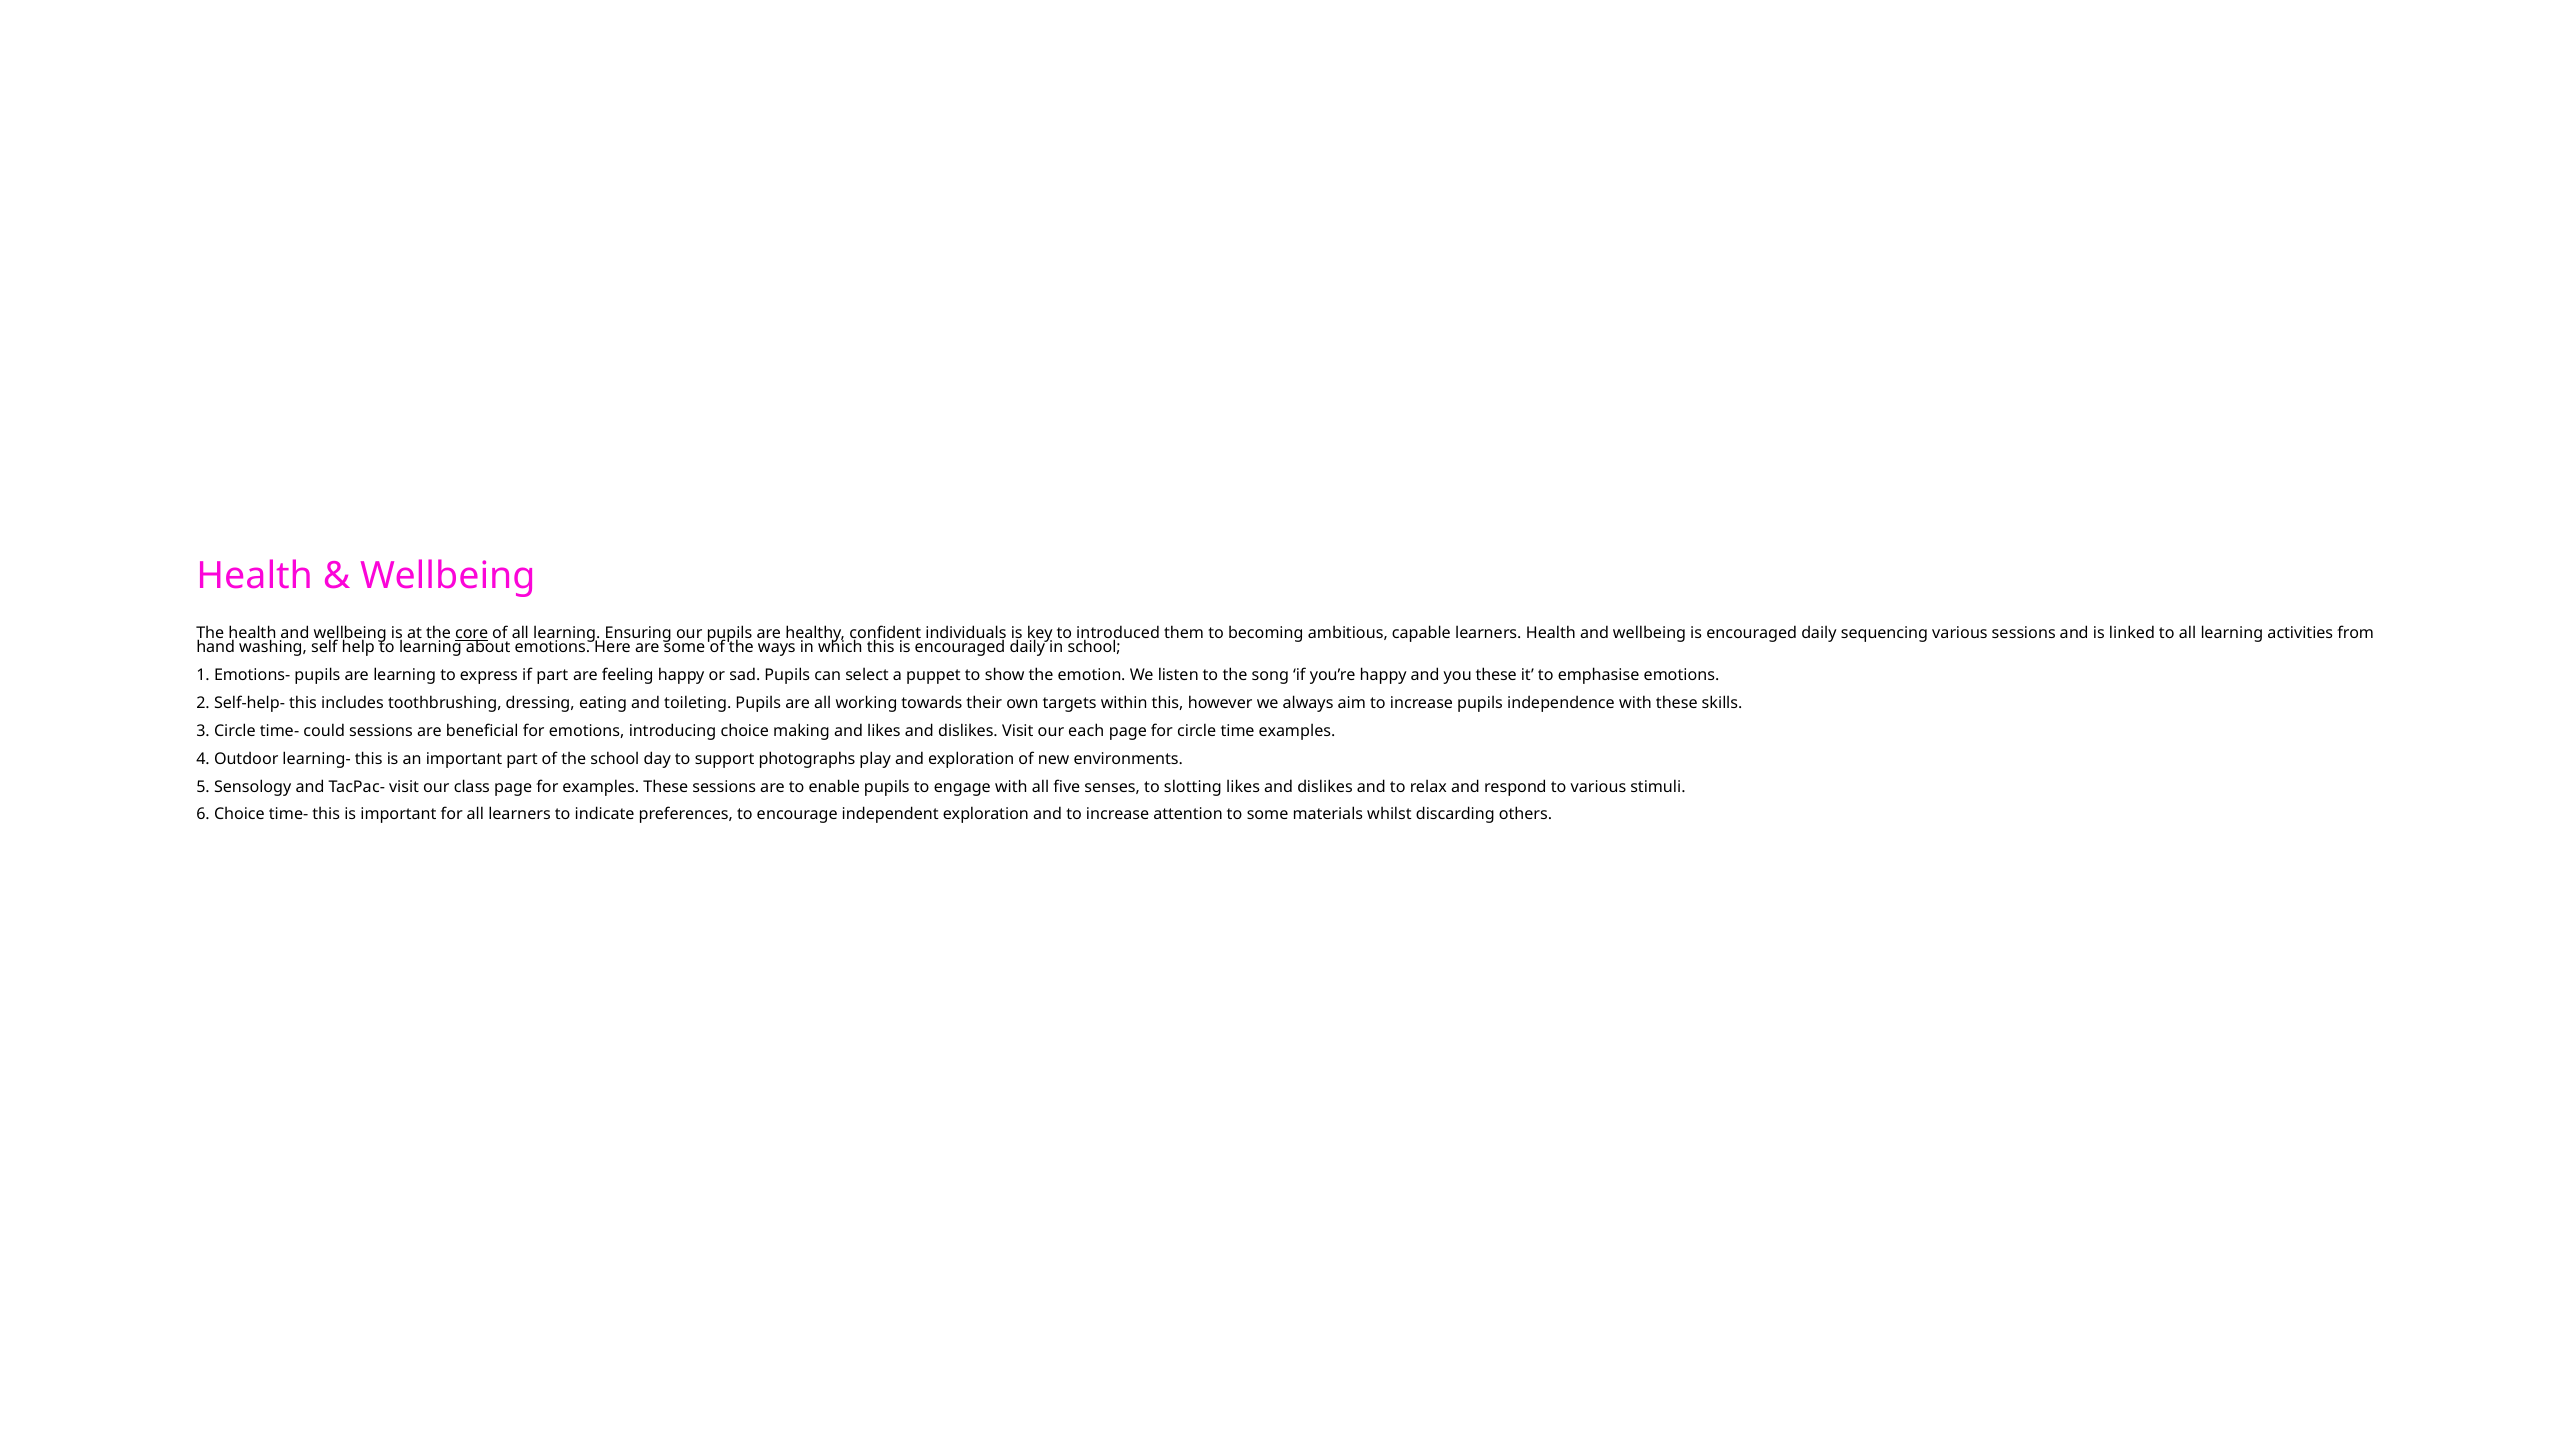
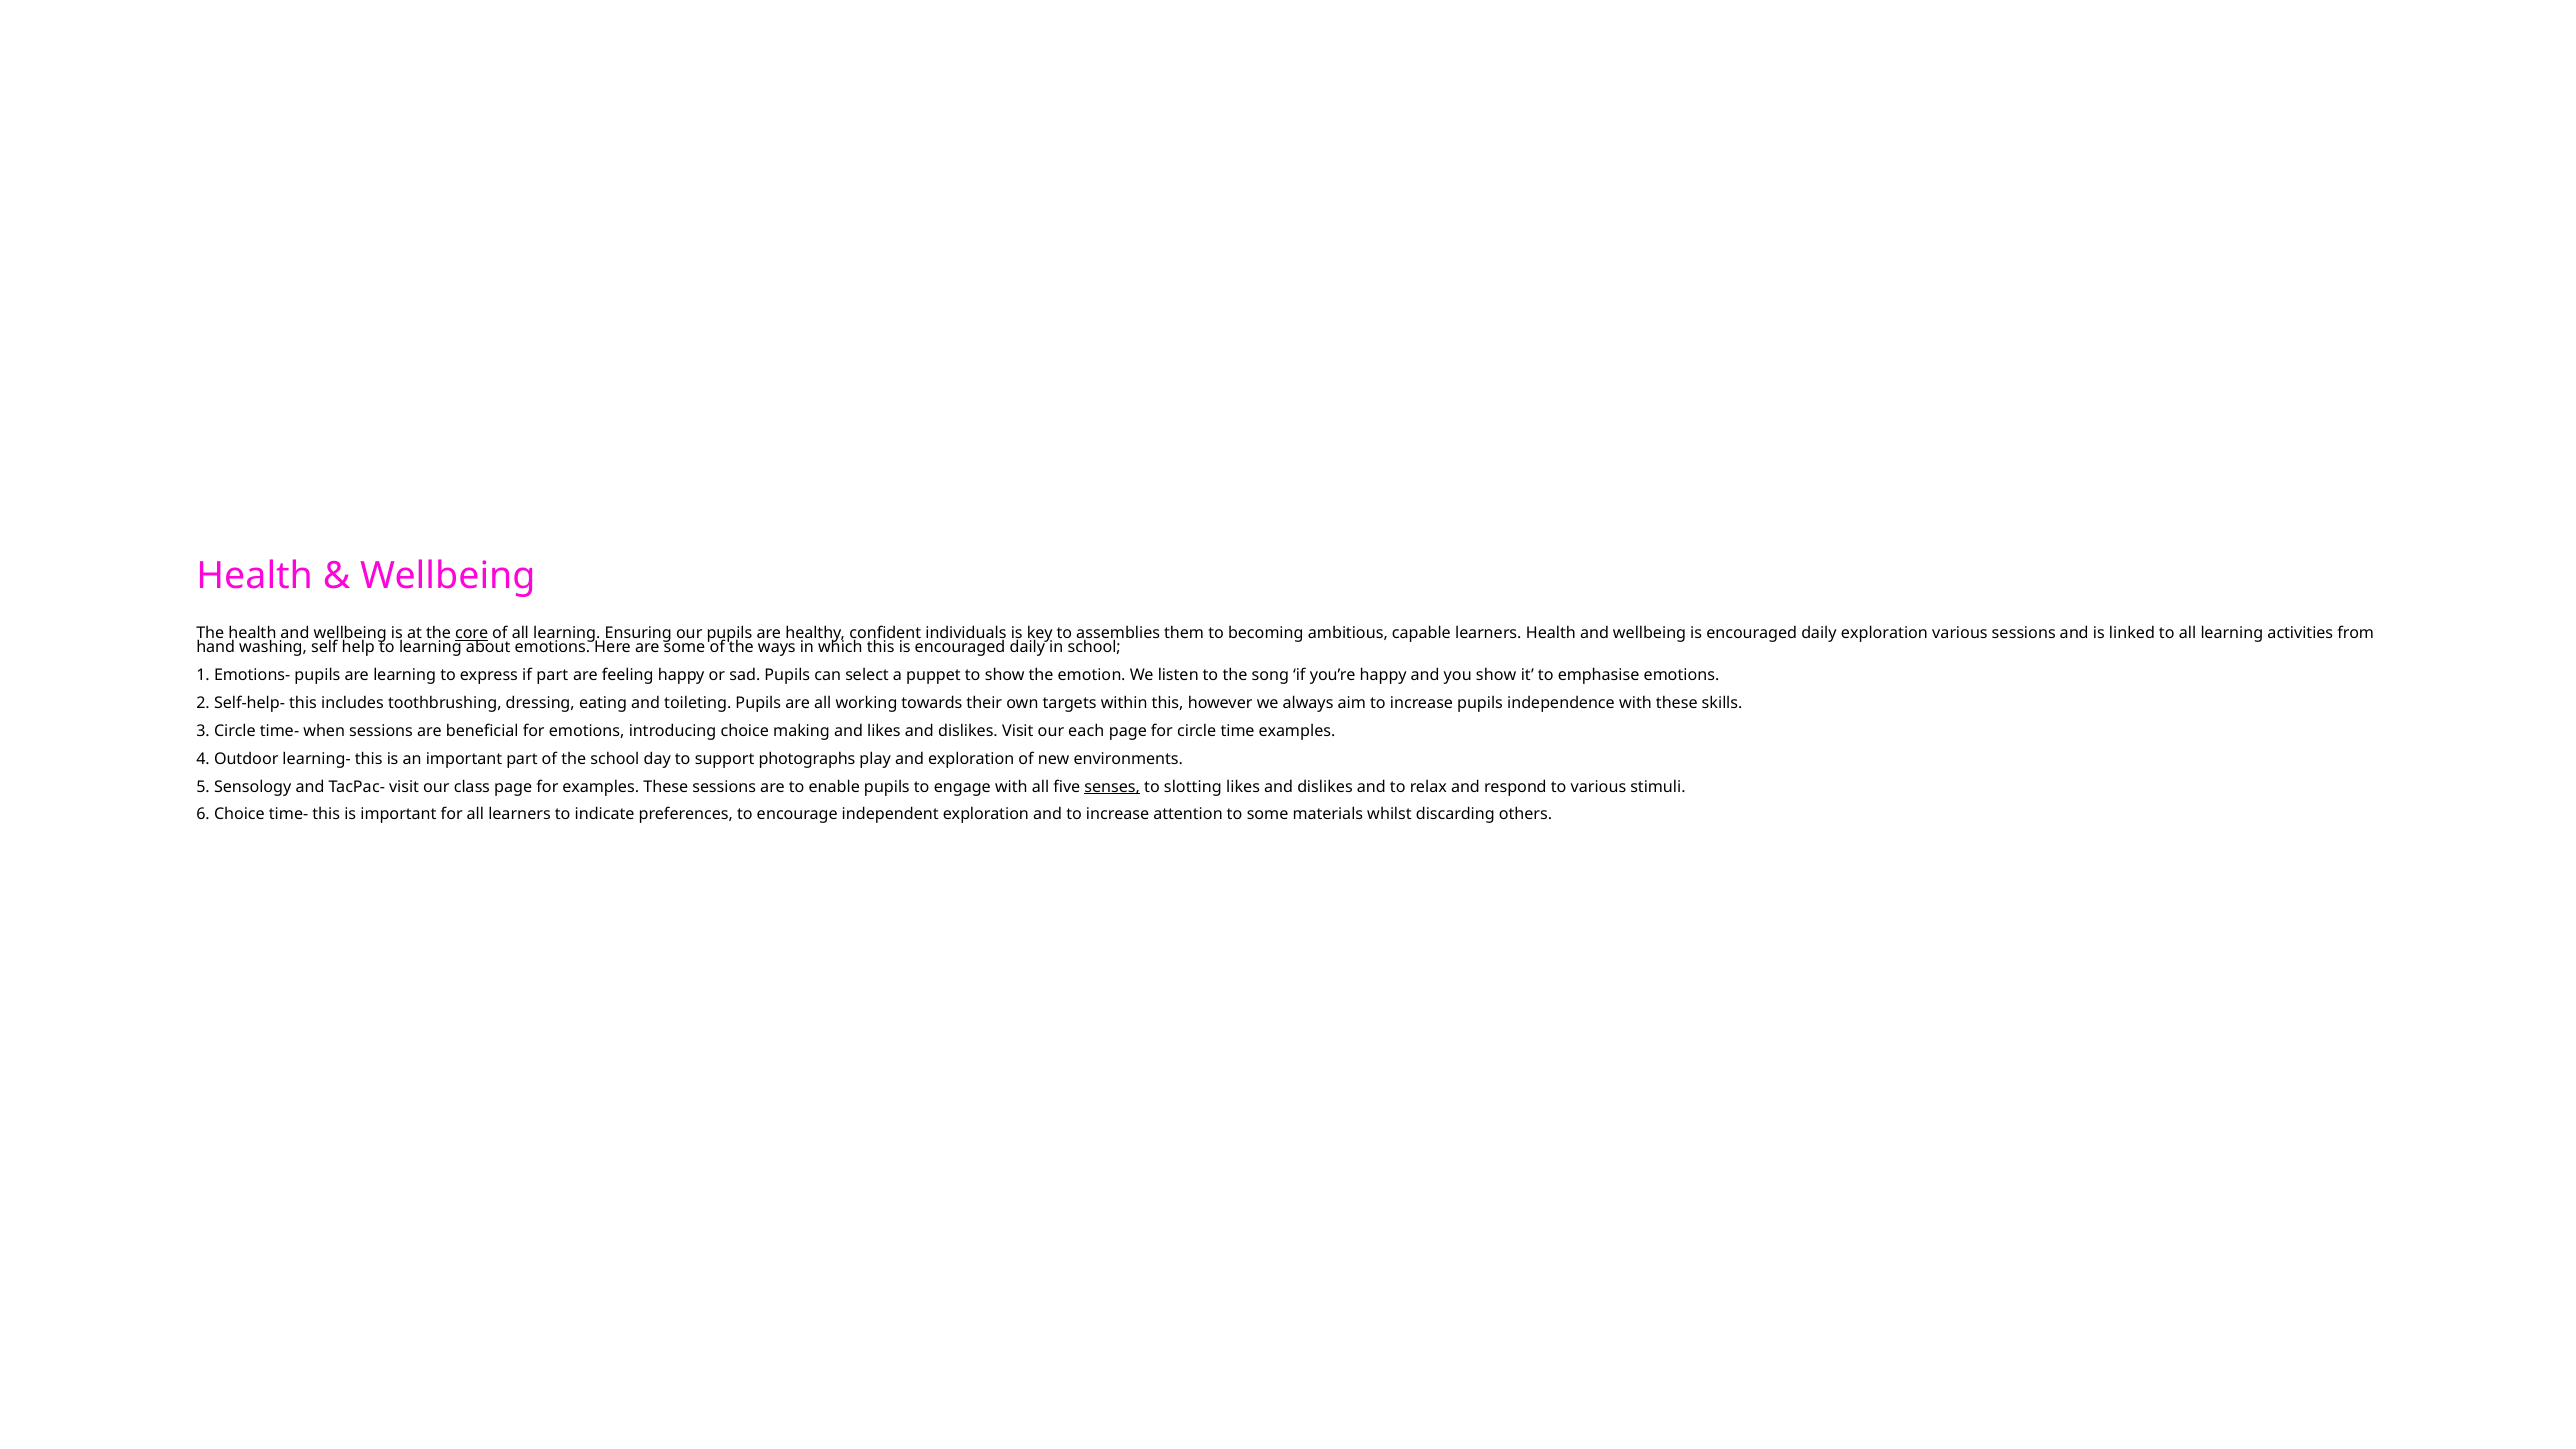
introduced: introduced -> assemblies (1118, 634)
daily sequencing: sequencing -> exploration (1884, 634)
you these: these -> show (1496, 675)
could: could -> when (324, 731)
senses underline: none -> present (1112, 787)
